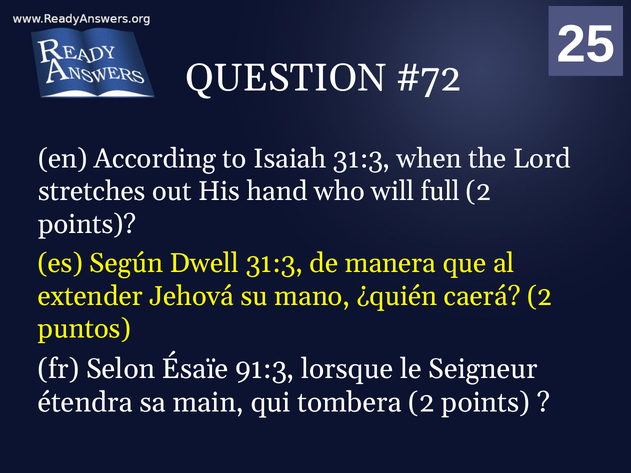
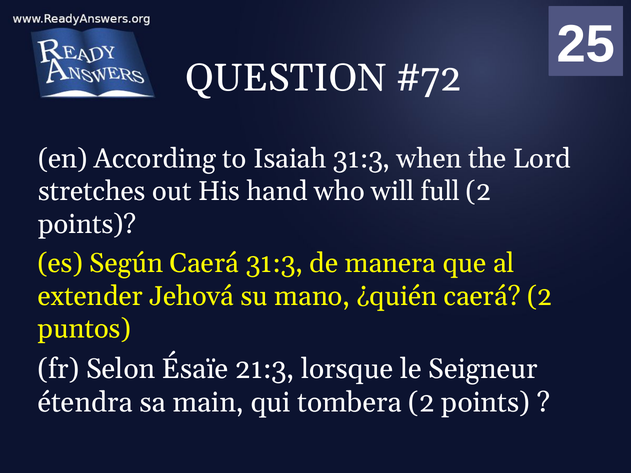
Según Dwell: Dwell -> Caerá (204, 264)
91:3: 91:3 -> 21:3 (265, 369)
